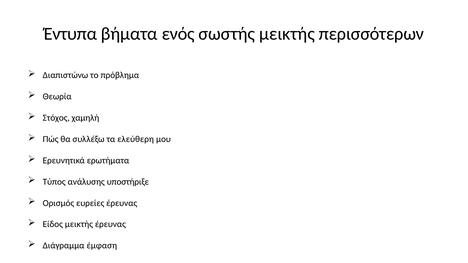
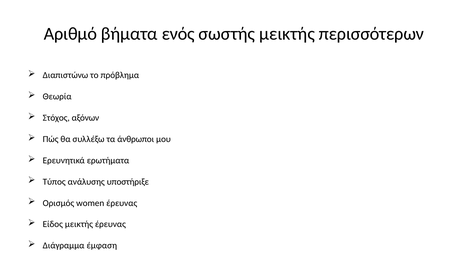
Έντυπα: Έντυπα -> Αριθµό (70, 34)
χαμηλή: χαμηλή -> αξόνων (85, 118)
ελεύθερη: ελεύθερη -> άνθρωποι (136, 139)
ευρείες: ευρείες -> women (90, 203)
